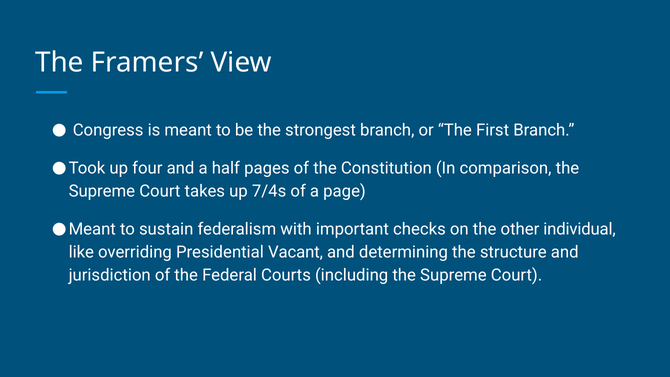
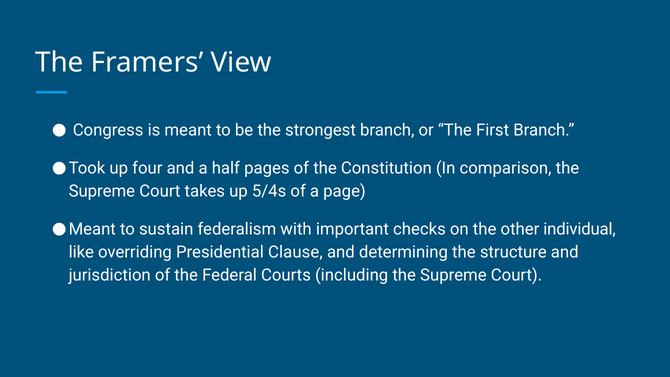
7/4s: 7/4s -> 5/4s (269, 191)
Vacant: Vacant -> Clause (295, 252)
